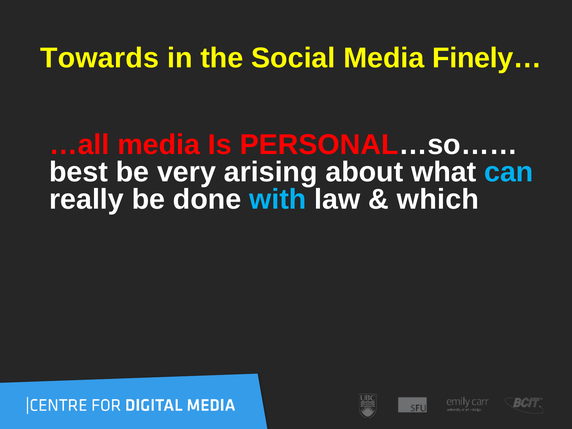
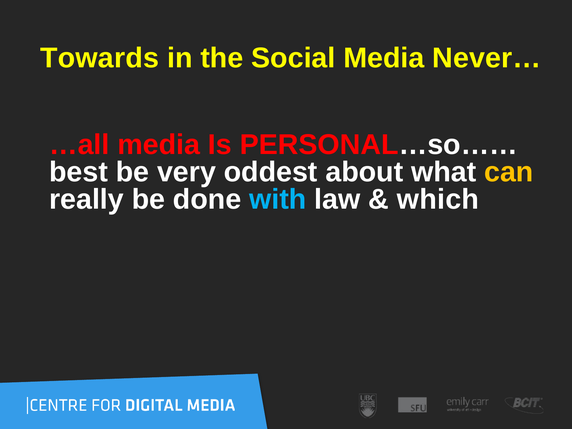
Finely…: Finely… -> Never… (487, 58)
arising: arising -> oddest (271, 172)
can colour: light blue -> yellow (509, 172)
